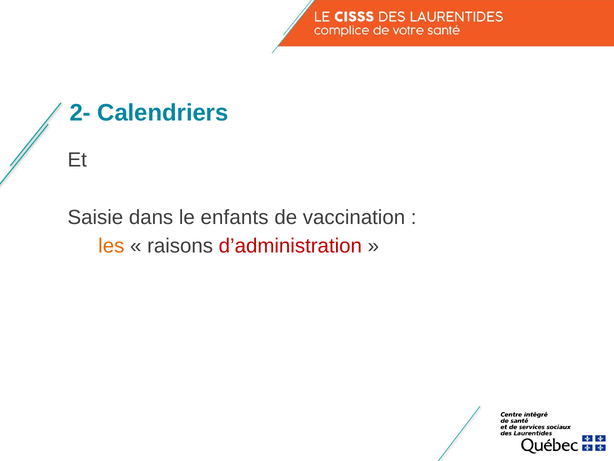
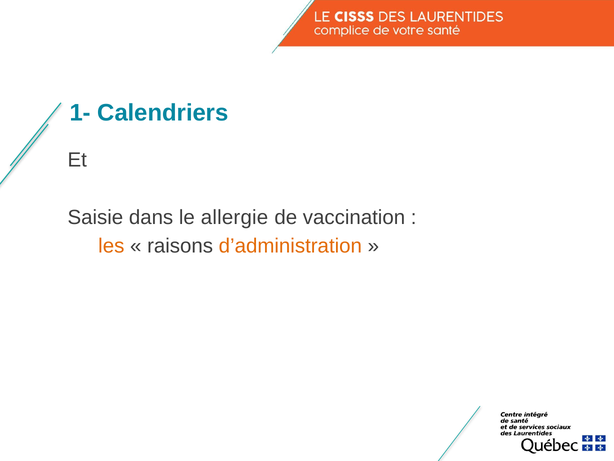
2-: 2- -> 1- (80, 113)
enfants: enfants -> allergie (235, 217)
d’administration colour: red -> orange (290, 246)
